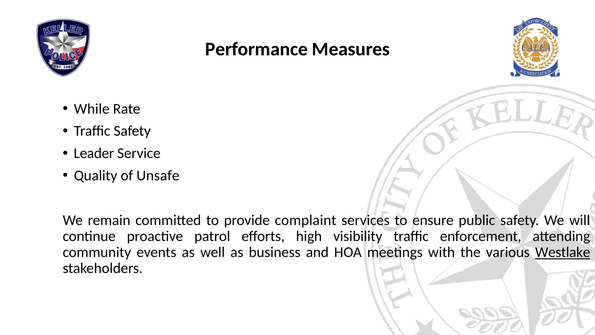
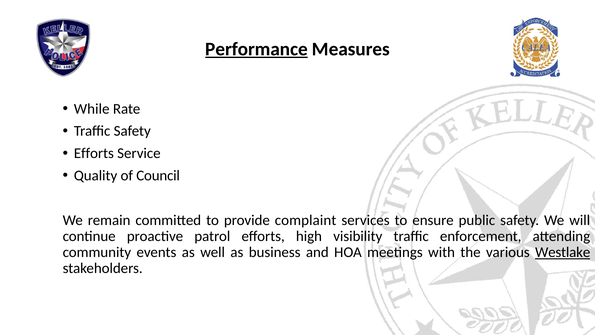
Performance underline: none -> present (256, 49)
Leader: Leader -> Efforts (94, 153)
Unsafe: Unsafe -> Council (158, 175)
